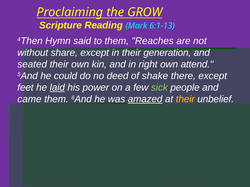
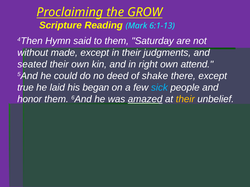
Reaches: Reaches -> Saturday (153, 41)
share: share -> made (64, 53)
generation: generation -> judgments (167, 53)
feet: feet -> true (26, 88)
laid underline: present -> none (57, 88)
power: power -> began (96, 88)
sick colour: light green -> light blue (159, 88)
came: came -> honor (30, 99)
